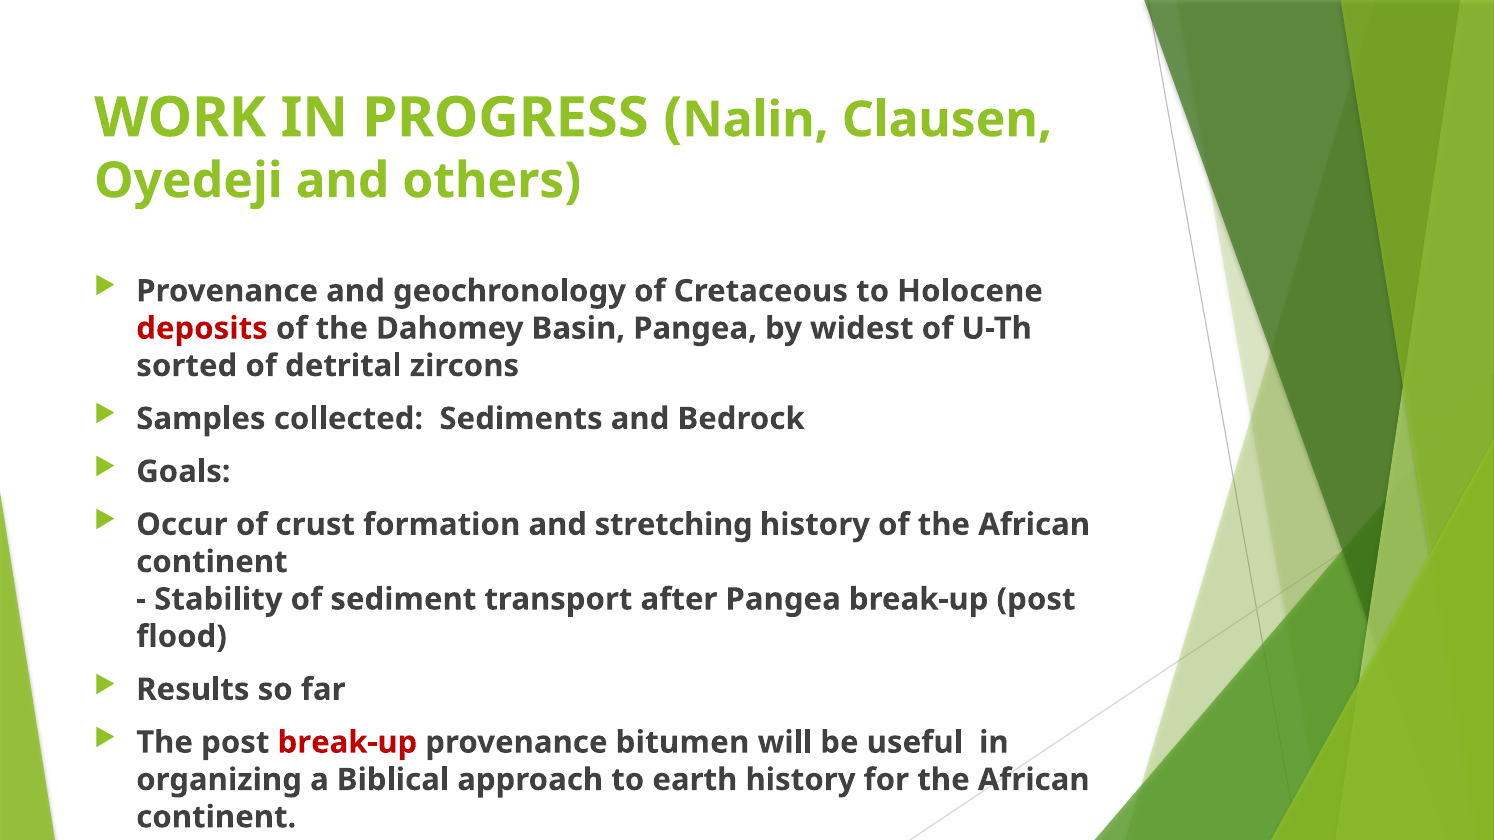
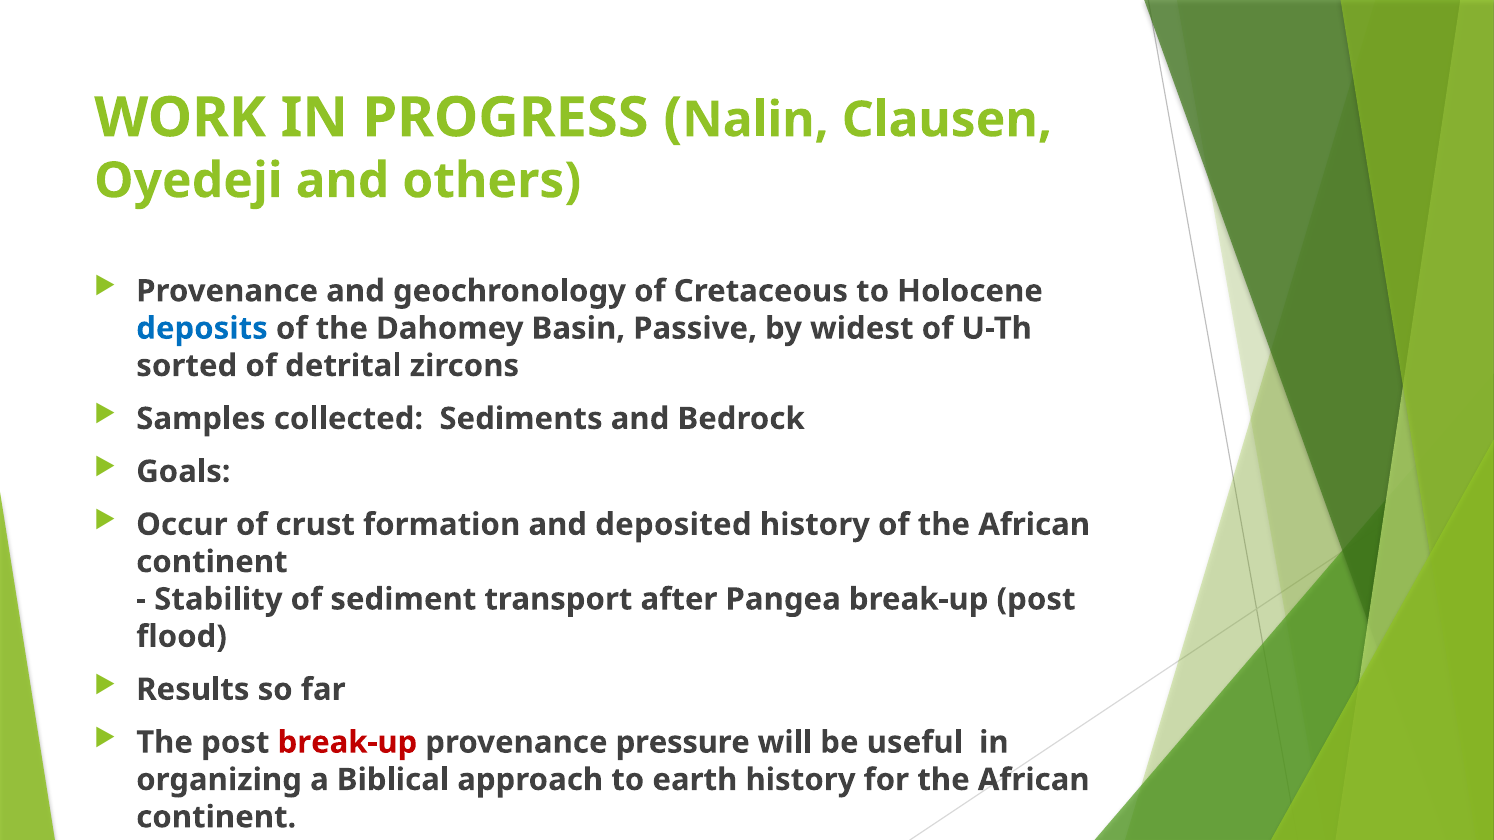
deposits colour: red -> blue (202, 329)
Basin Pangea: Pangea -> Passive (695, 329)
stretching: stretching -> deposited (673, 525)
bitumen: bitumen -> pressure (683, 743)
